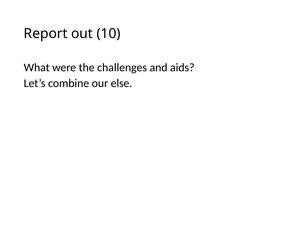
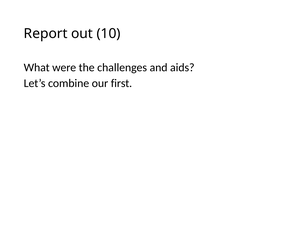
else: else -> first (121, 84)
